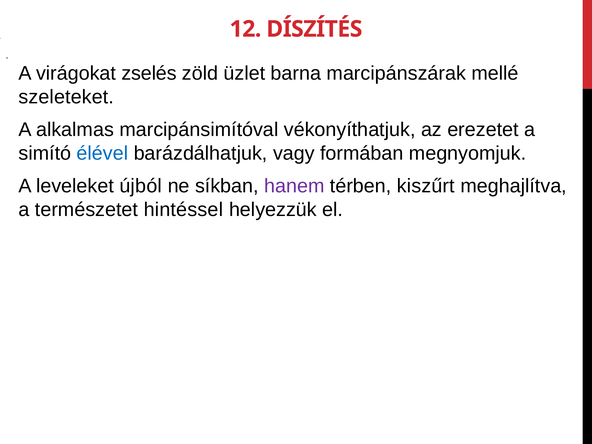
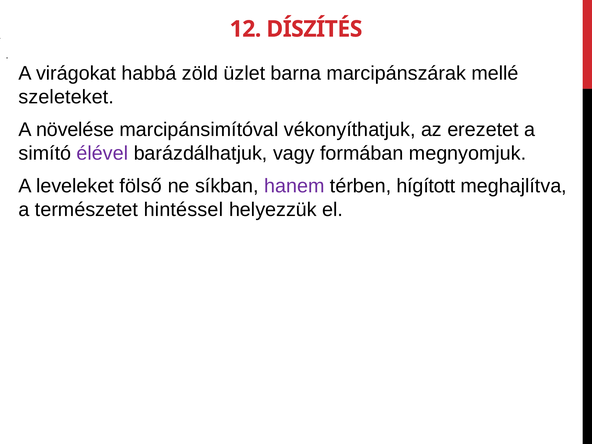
zselés: zselés -> habbá (149, 73)
alkalmas: alkalmas -> növelése (75, 130)
élével colour: blue -> purple (102, 153)
újból: újból -> fölső (141, 186)
kiszűrt: kiszűrt -> hígított (426, 186)
